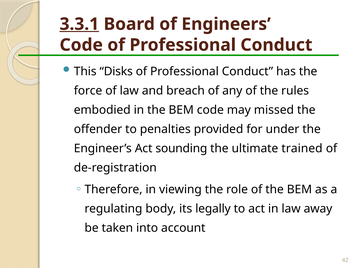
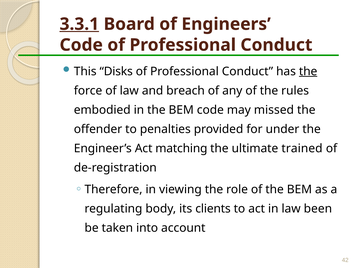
the underline: none -> present (308, 71)
sounding: sounding -> matching (181, 148)
legally: legally -> clients (213, 209)
away: away -> been (318, 209)
